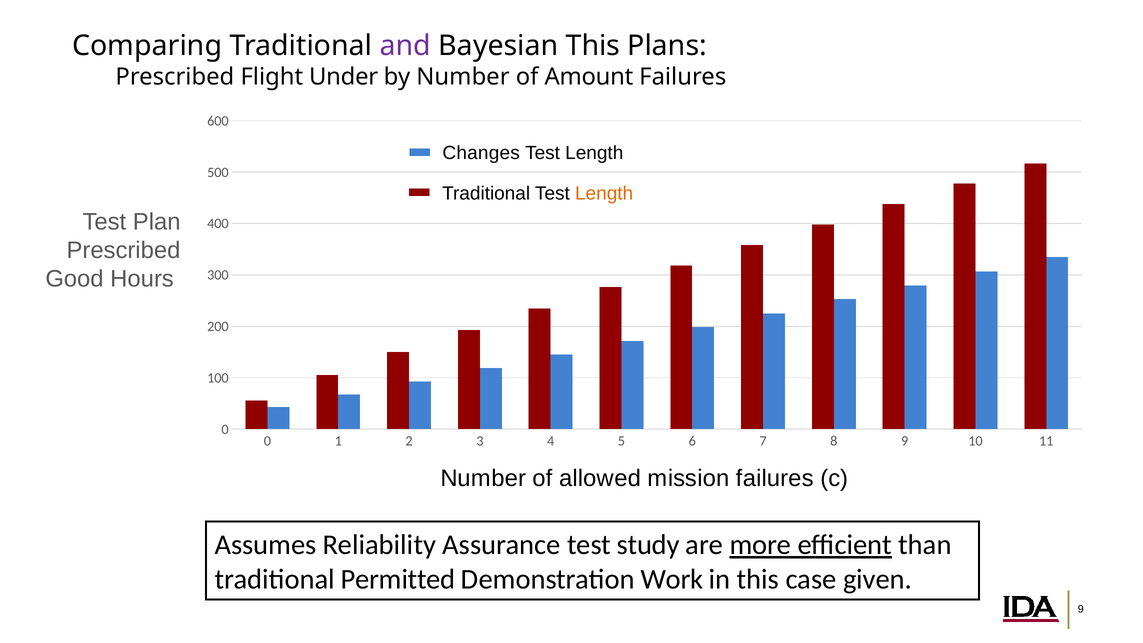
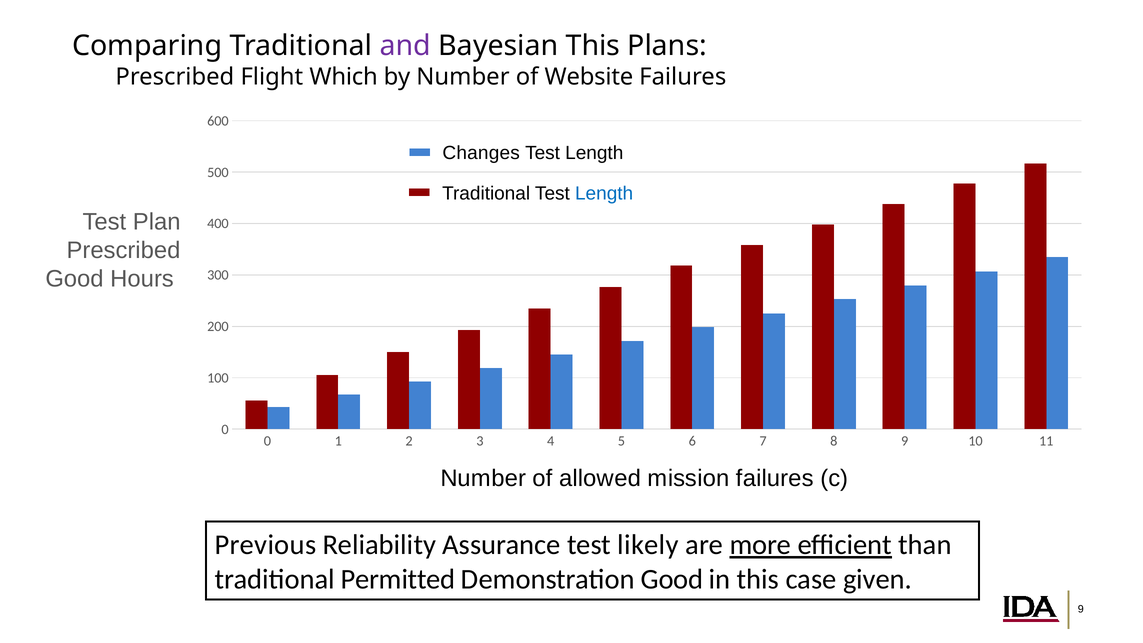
Under: Under -> Which (344, 77)
Amount: Amount -> Website (589, 77)
Length colour: orange -> blue (604, 193)
Assumes: Assumes -> Previous (265, 545)
study: study -> likely (648, 545)
Demonstration Work: Work -> Good (672, 579)
